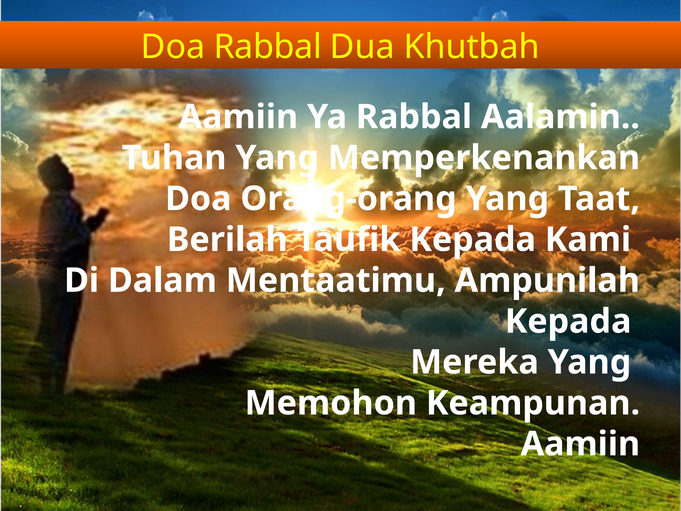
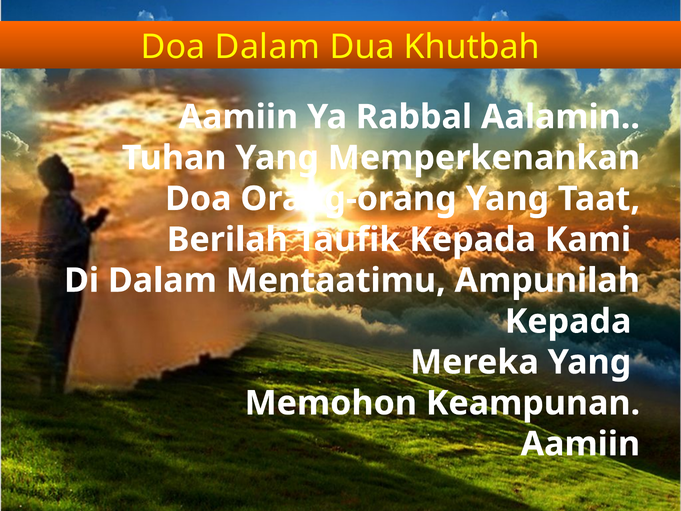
Doa Rabbal: Rabbal -> Dalam (267, 47)
